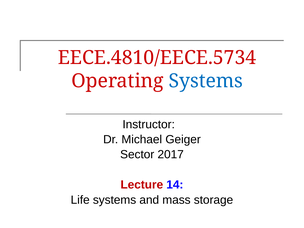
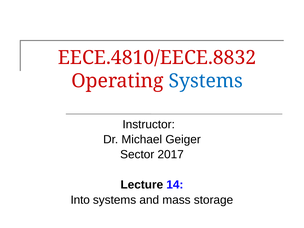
EECE.4810/EECE.5734: EECE.4810/EECE.5734 -> EECE.4810/EECE.8832 (157, 58)
Lecture colour: red -> black (142, 185)
Life: Life -> Into (80, 200)
